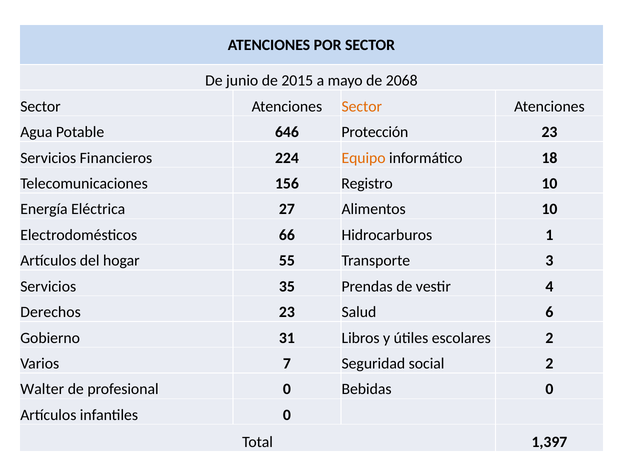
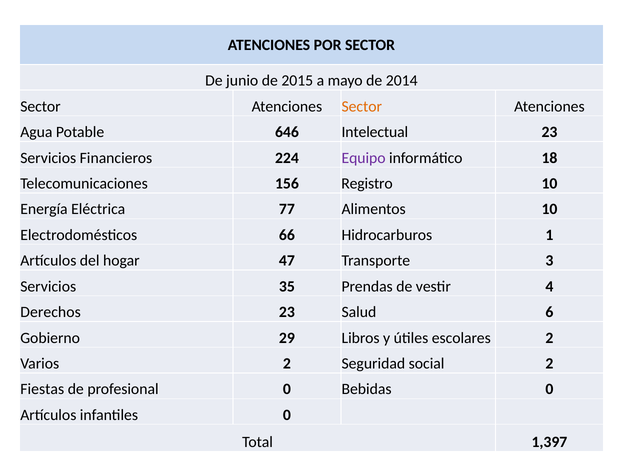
2068: 2068 -> 2014 (402, 81)
Protección: Protección -> Intelectual (375, 132)
Equipo colour: orange -> purple (364, 158)
27: 27 -> 77 (287, 209)
55: 55 -> 47 (287, 261)
31: 31 -> 29 (287, 338)
Varios 7: 7 -> 2 (287, 364)
Walter: Walter -> Fiestas (42, 389)
